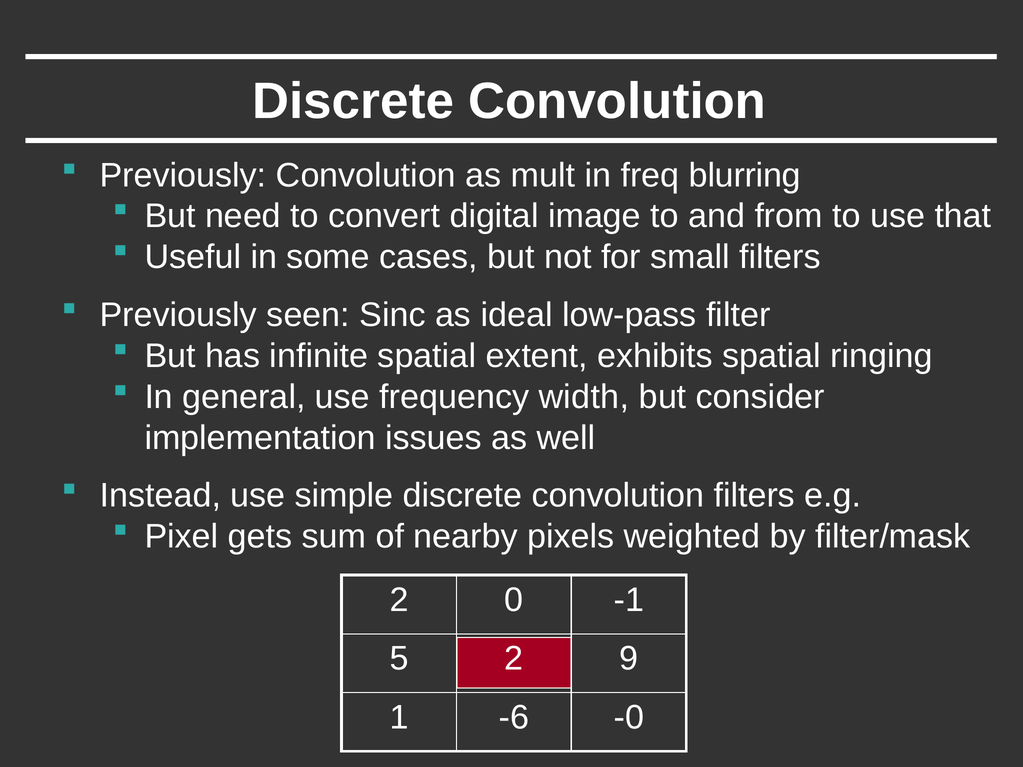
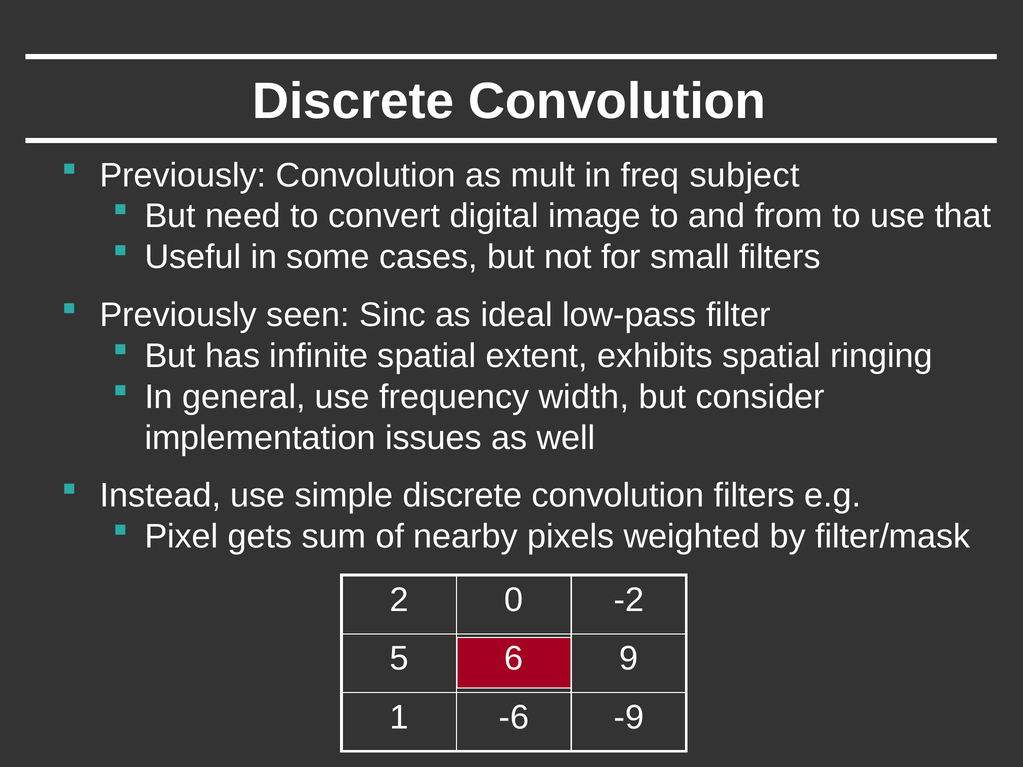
blurring: blurring -> subject (745, 175)
-1: -1 -> -2 (629, 600)
5 2: 2 -> 6 (514, 659)
-0: -0 -> -9 (629, 718)
